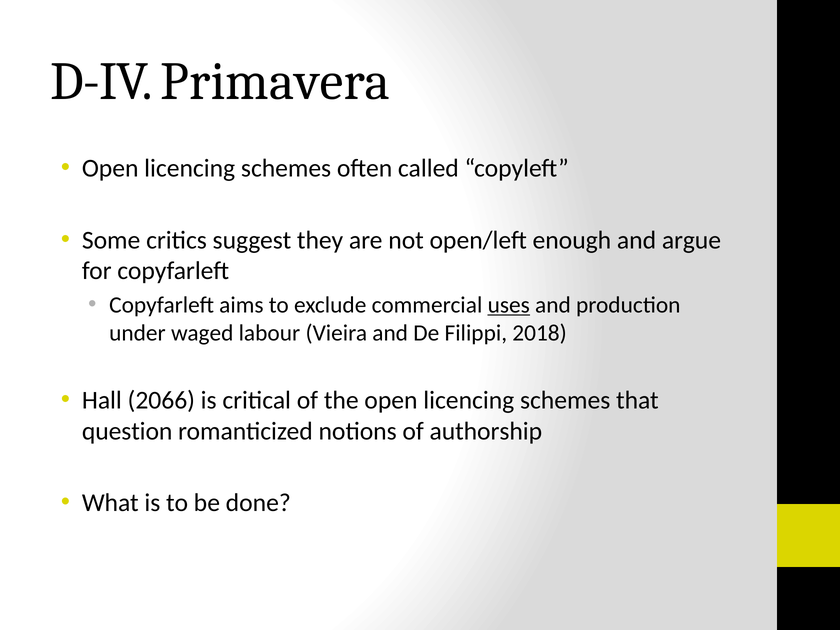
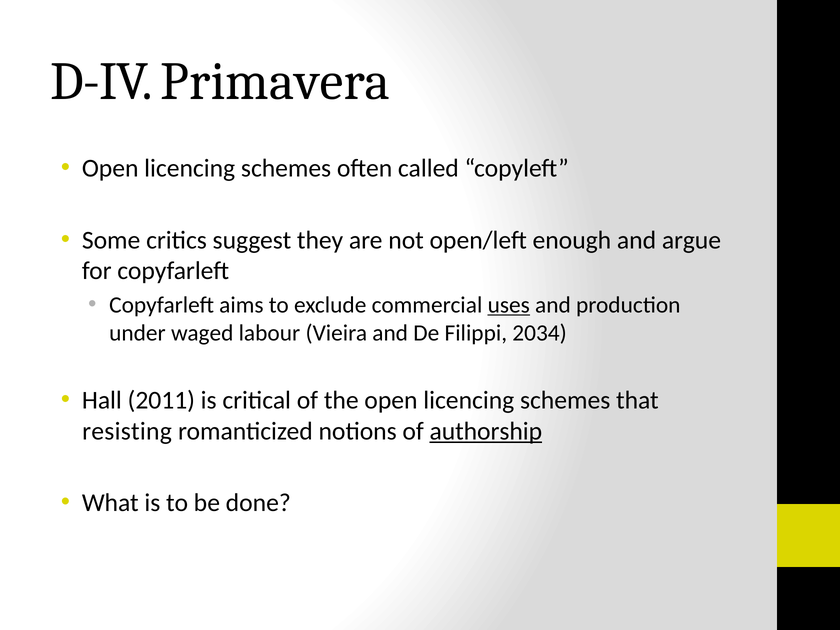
2018: 2018 -> 2034 (540, 333)
2066: 2066 -> 2011 (161, 400)
question: question -> resisting (127, 431)
authorship underline: none -> present (486, 431)
